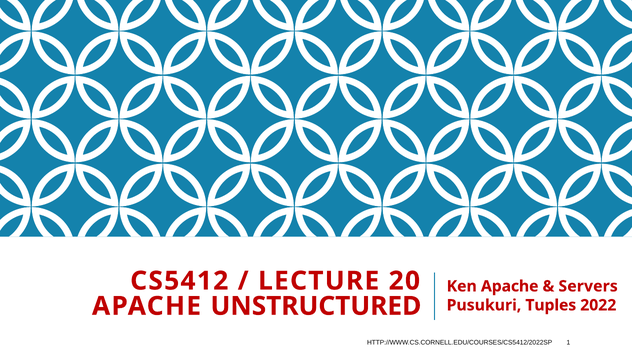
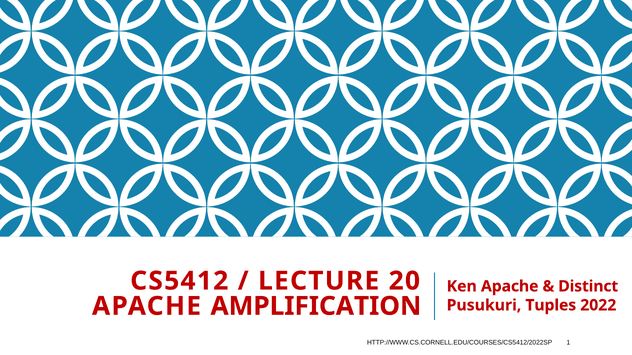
Servers: Servers -> Distinct (588, 287)
UNSTRUCTURED: UNSTRUCTURED -> AMPLIFICATION (316, 307)
